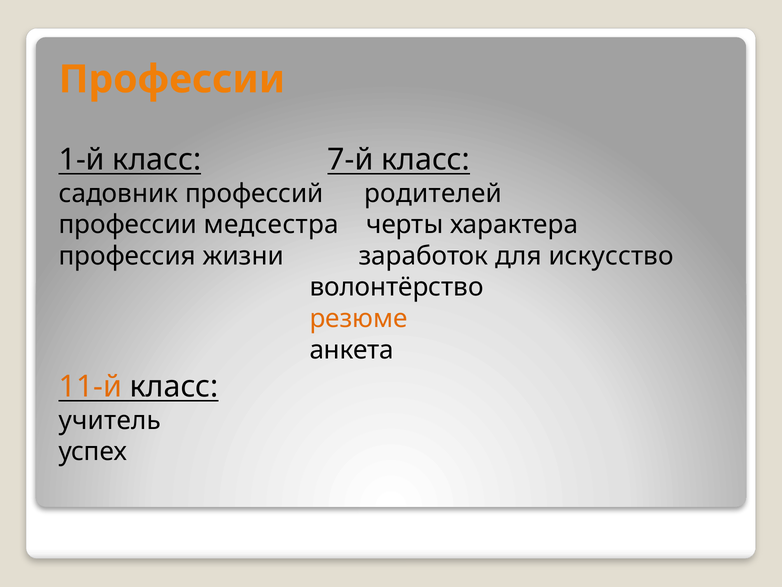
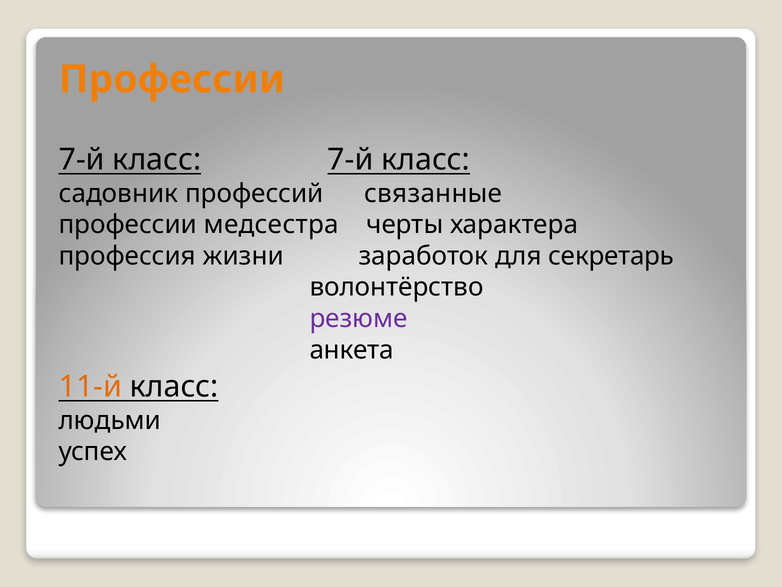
1-й: 1-й -> 7-й (82, 160)
родителей: родителей -> связанные (433, 193)
искусство: искусство -> секретарь (611, 256)
резюме colour: orange -> purple (359, 318)
учитель: учитель -> людьми (110, 420)
